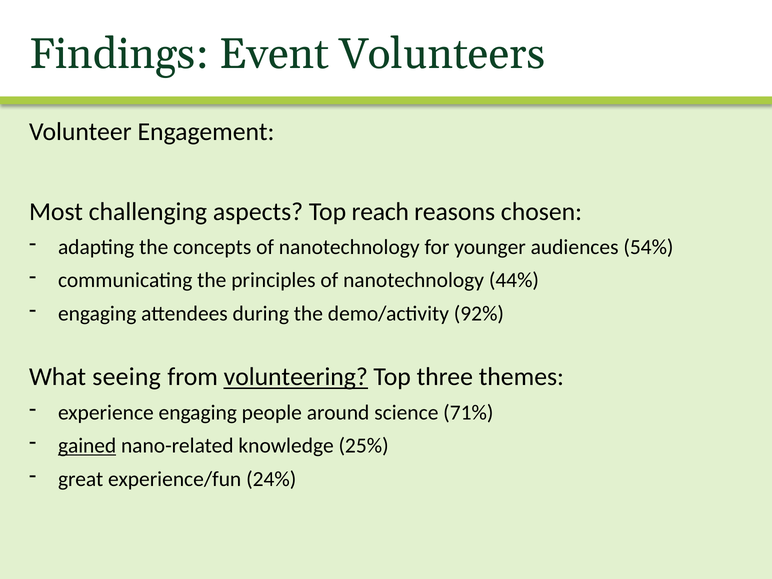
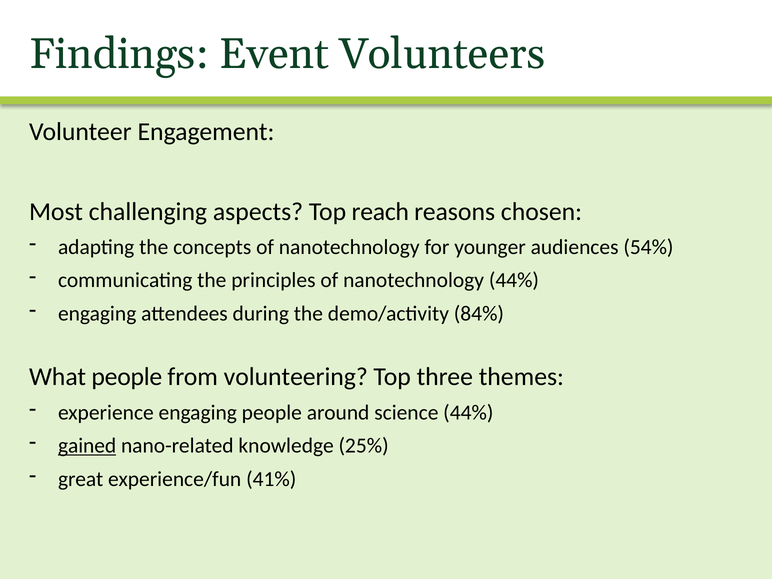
92%: 92% -> 84% (479, 314)
What seeing: seeing -> people (127, 377)
volunteering underline: present -> none (296, 377)
science 71%: 71% -> 44% (468, 412)
24%: 24% -> 41% (271, 479)
